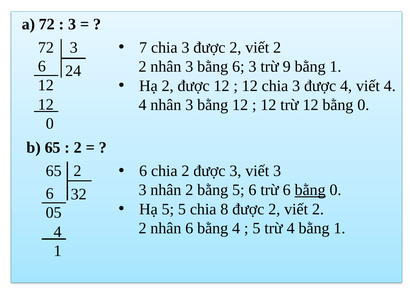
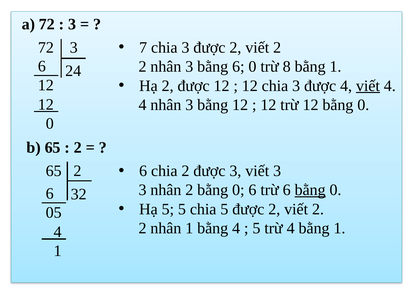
6 3: 3 -> 0 (252, 67)
9: 9 -> 8 (287, 67)
viết underline: none -> present (368, 86)
2 bằng 5: 5 -> 0 (238, 190)
chia 8: 8 -> 5 (224, 210)
nhân 6: 6 -> 1 (189, 229)
